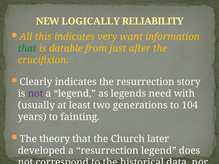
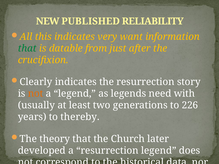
LOGICALLY: LOGICALLY -> PUBLISHED (91, 21)
not colour: purple -> orange (36, 94)
104: 104 -> 226 (190, 105)
fainting: fainting -> thereby (80, 117)
